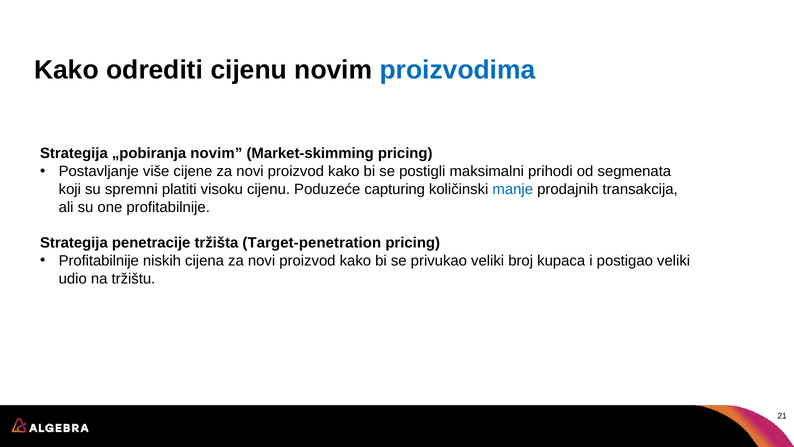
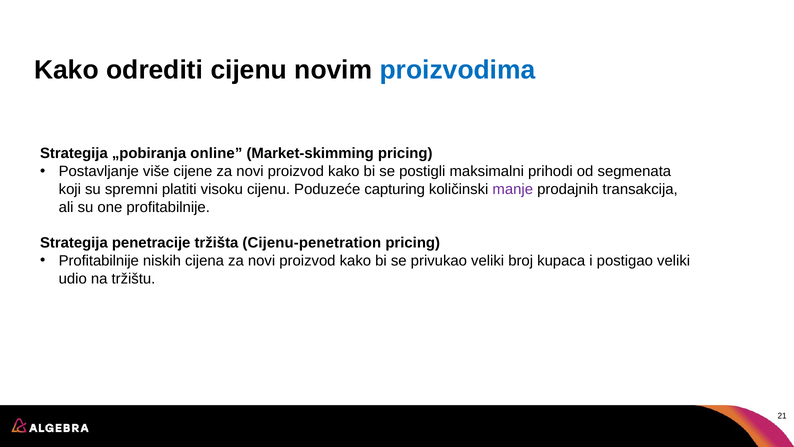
„pobiranja novim: novim -> online (216, 153)
manje colour: blue -> purple (513, 189)
Target-penetration: Target-penetration -> Cijenu-penetration (312, 243)
